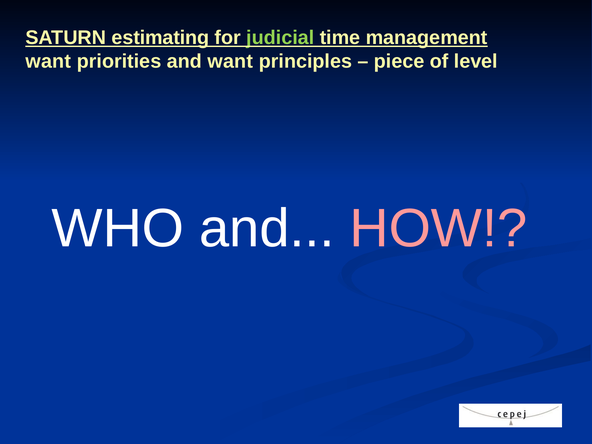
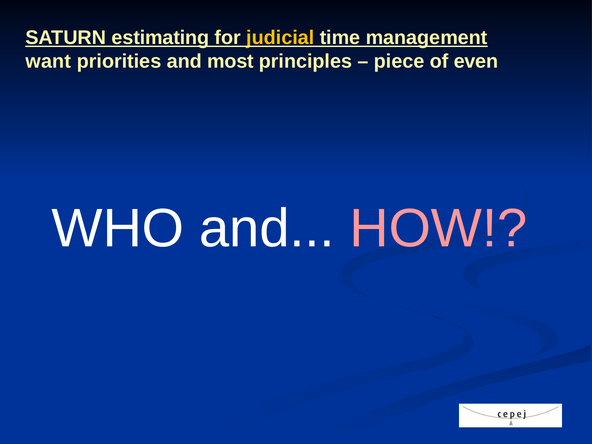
judicial colour: light green -> yellow (280, 38)
and want: want -> most (230, 61)
level: level -> even (476, 61)
